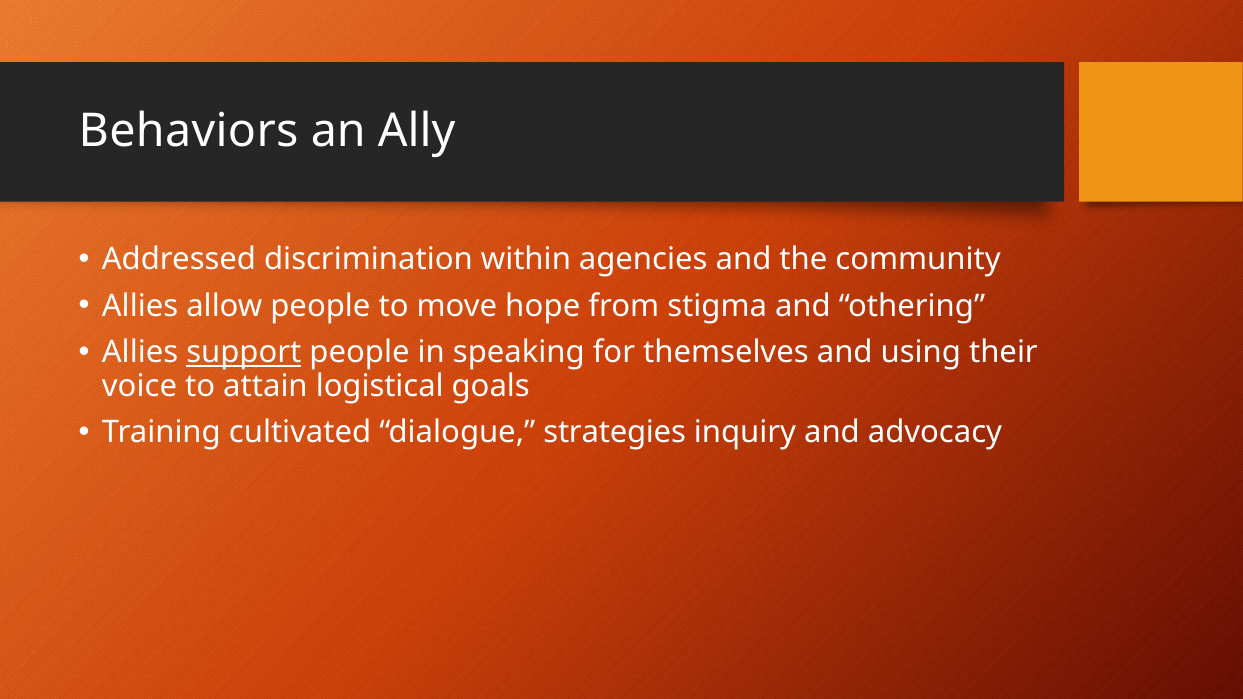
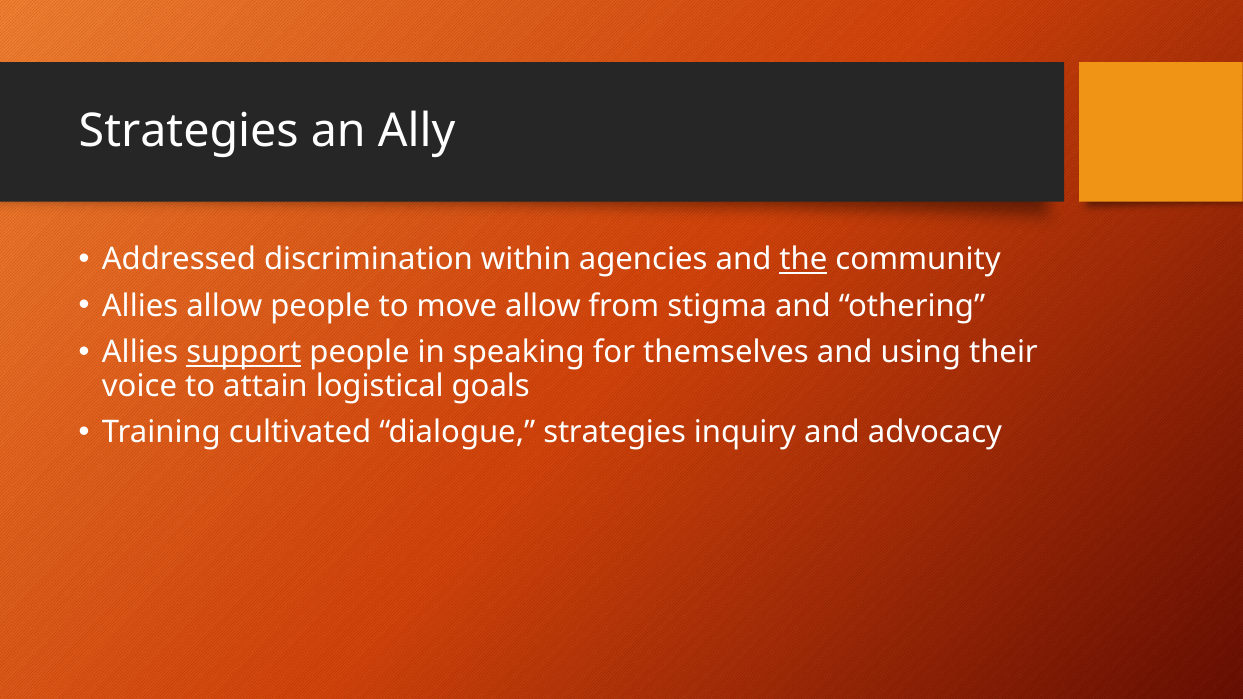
Behaviors: Behaviors -> Strategies (189, 132)
the underline: none -> present (803, 260)
move hope: hope -> allow (543, 306)
